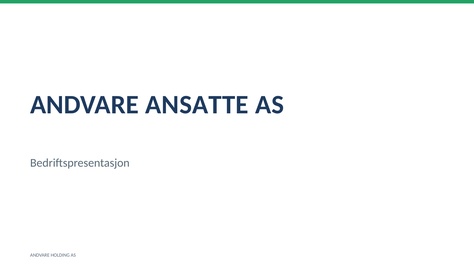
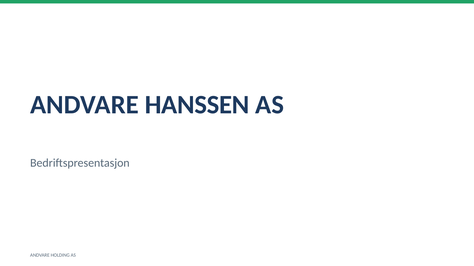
ANSATTE: ANSATTE -> HANSSEN (197, 105)
